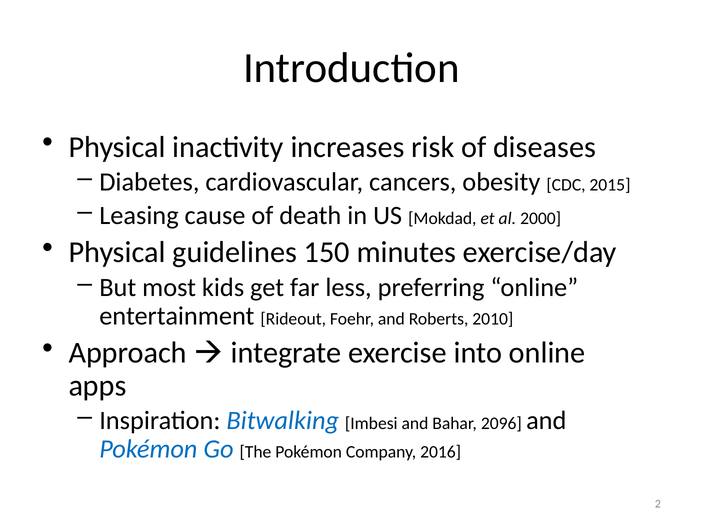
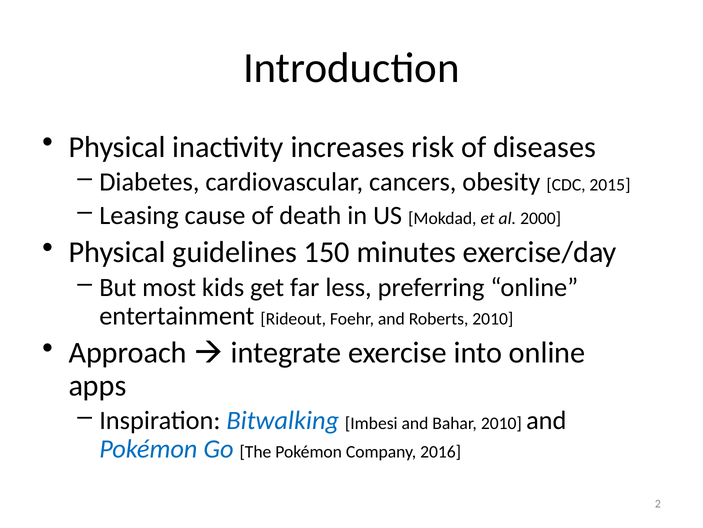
Bahar 2096: 2096 -> 2010 (501, 423)
